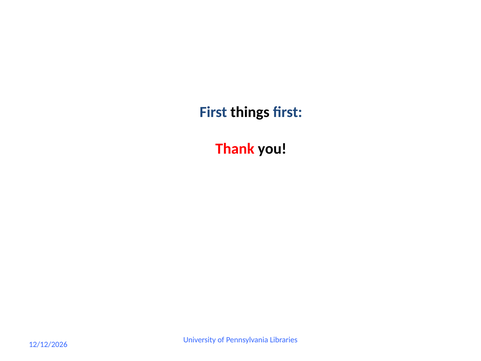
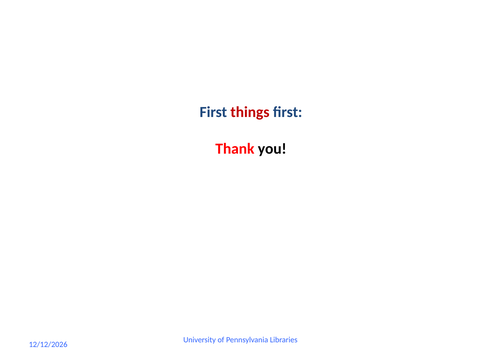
things colour: black -> red (250, 112)
